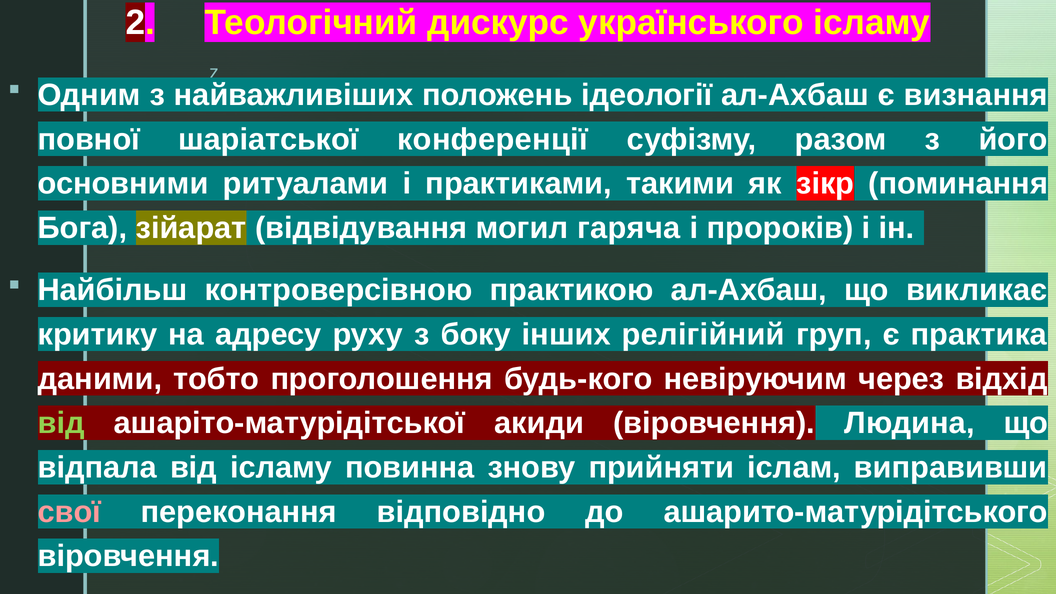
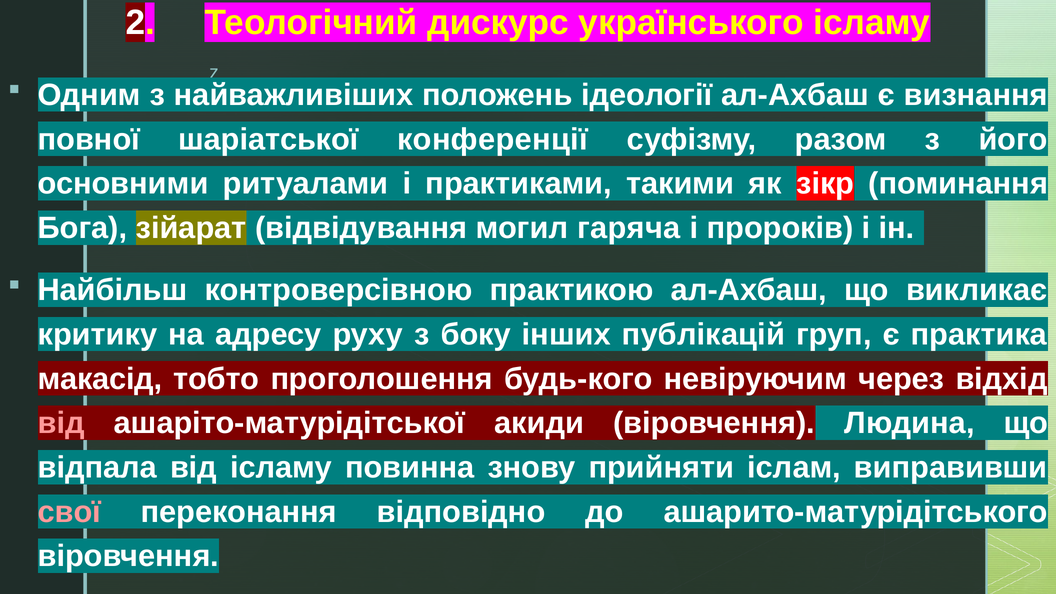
релігійний: релігійний -> публікацій (703, 334)
даними: даними -> макасід (100, 379)
від colour: light green -> pink (61, 423)
